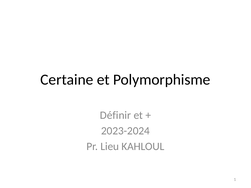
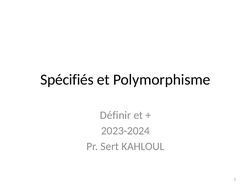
Certaine: Certaine -> Spécifiés (67, 80)
Lieu: Lieu -> Sert (110, 147)
